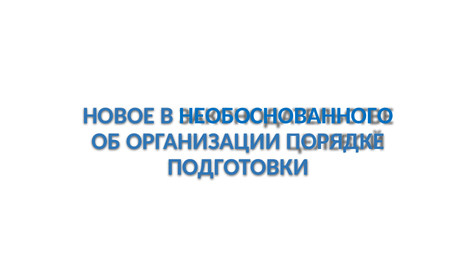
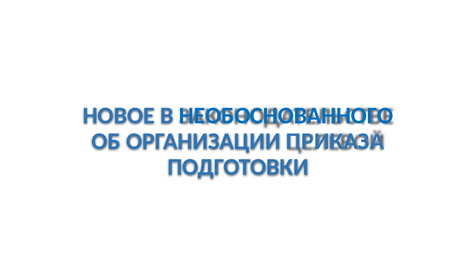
ПОРЯДКЕ: ПОРЯДКЕ -> ПРИКАЗА (335, 141)
